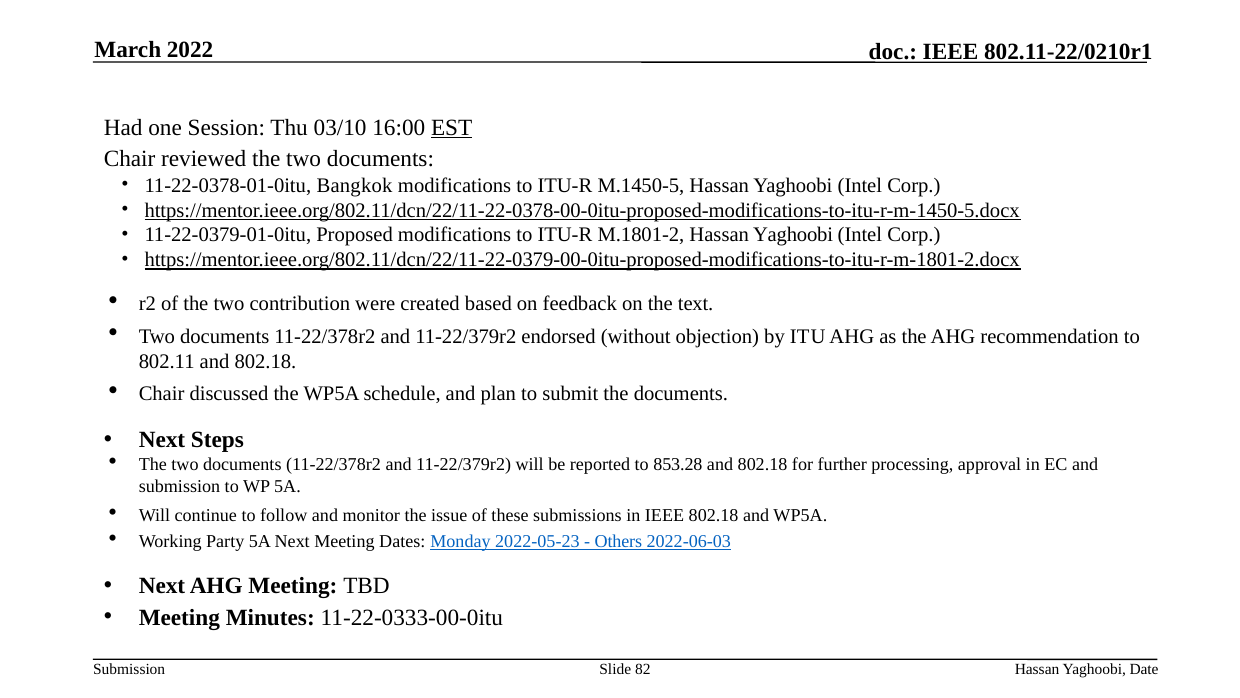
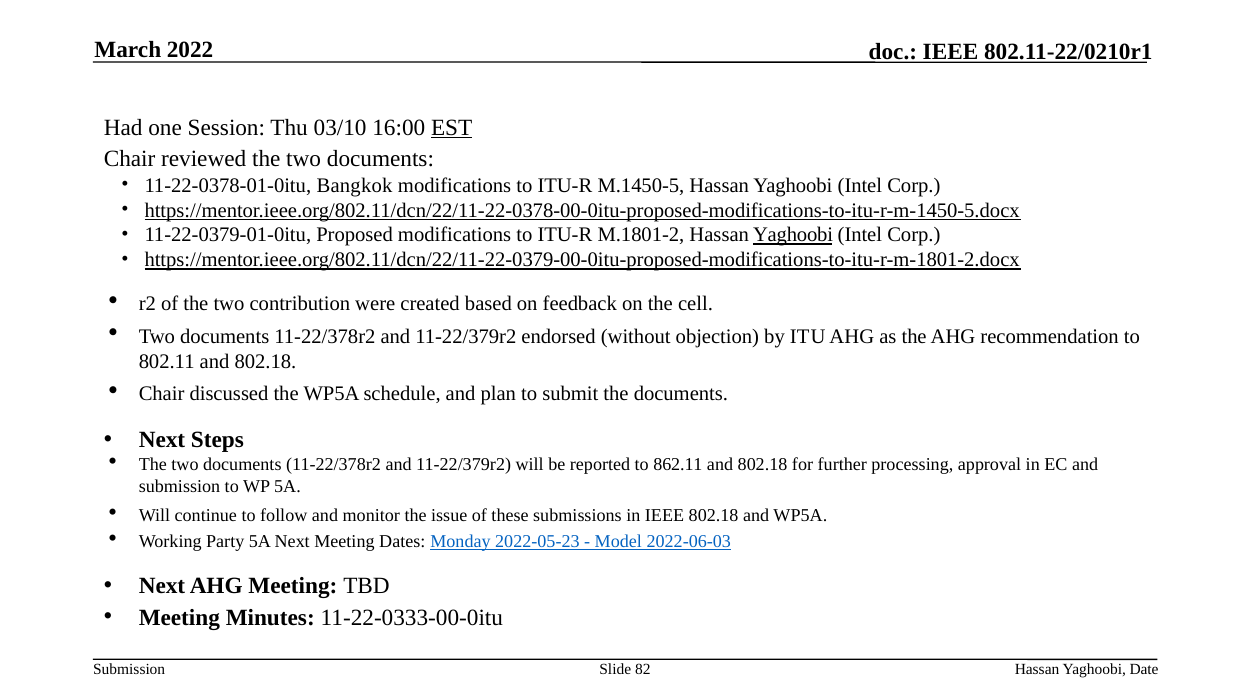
Yaghoobi underline: none -> present (793, 235)
text: text -> cell (696, 304)
853.28: 853.28 -> 862.11 (678, 464)
Others: Others -> Model (618, 541)
